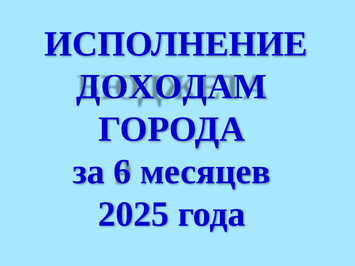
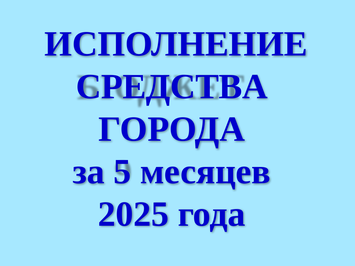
ДОХОДАМ: ДОХОДАМ -> СРЕДСТВА (172, 87)
6: 6 -> 5 (122, 172)
